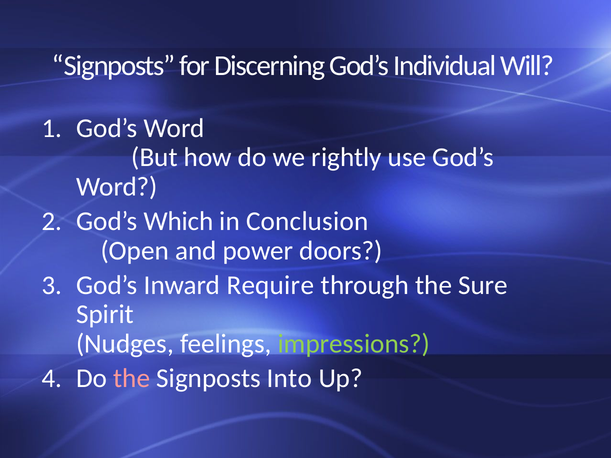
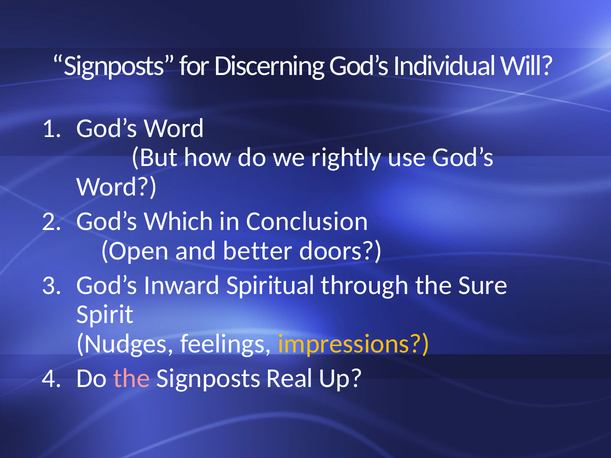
power: power -> better (258, 251)
Require: Require -> Spiritual (271, 285)
impressions colour: light green -> yellow (354, 344)
Into: Into -> Real (290, 379)
